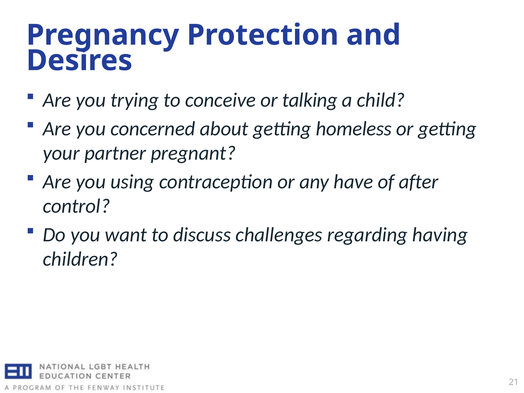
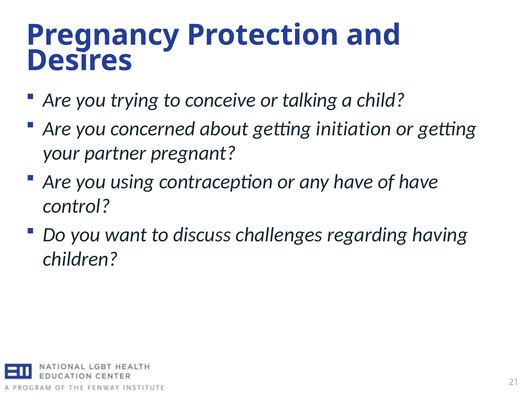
homeless: homeless -> initiation (354, 129)
of after: after -> have (419, 182)
